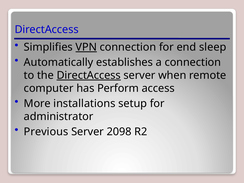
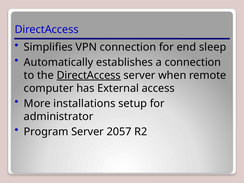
VPN underline: present -> none (86, 47)
Perform: Perform -> External (118, 88)
Previous: Previous -> Program (46, 132)
2098: 2098 -> 2057 (119, 132)
